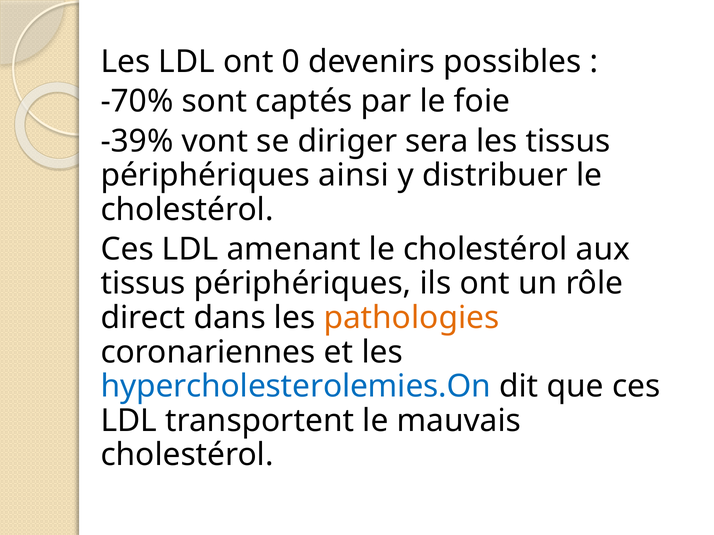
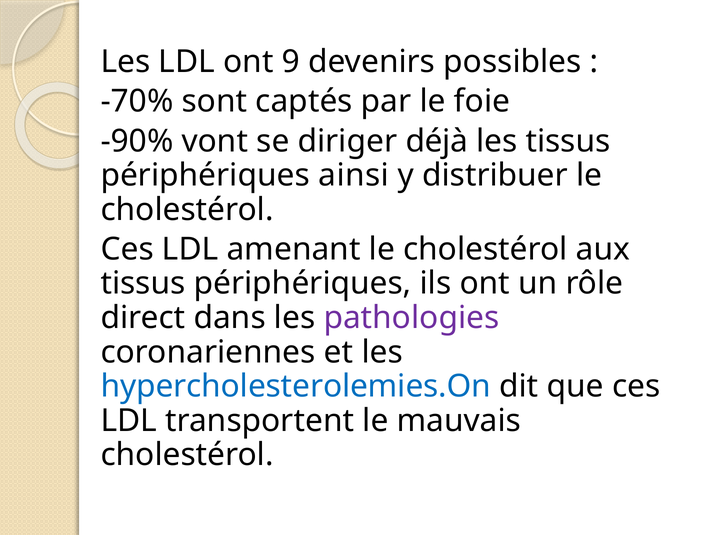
0: 0 -> 9 (291, 62)
-39%: -39% -> -90% (137, 141)
sera: sera -> déjà (437, 141)
pathologies colour: orange -> purple (411, 318)
